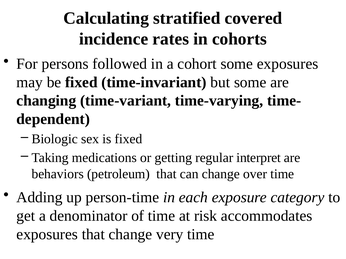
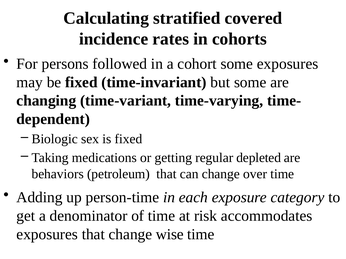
interpret: interpret -> depleted (259, 158)
very: very -> wise (170, 235)
